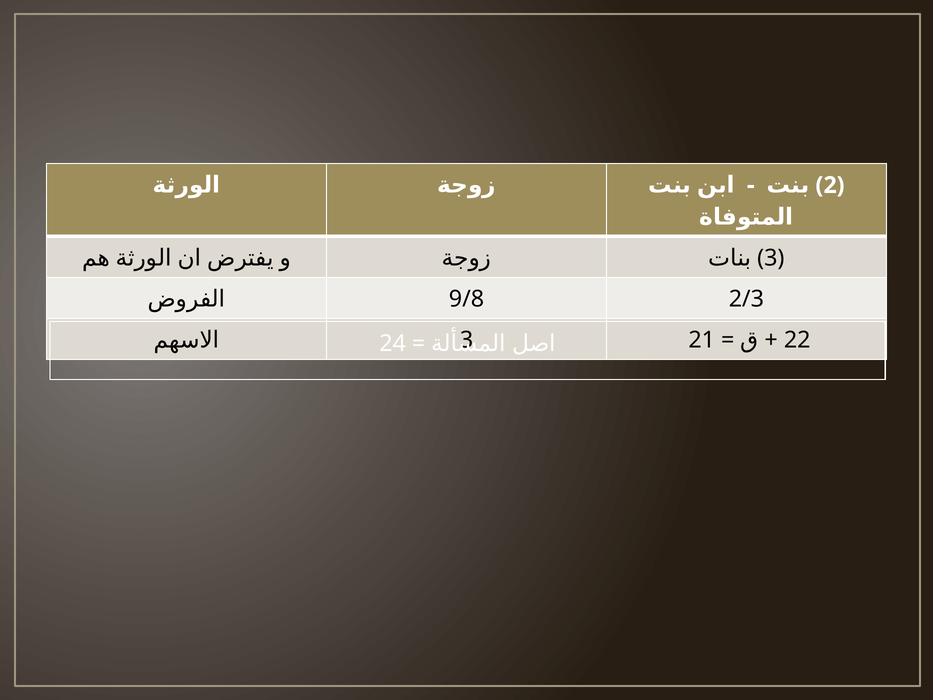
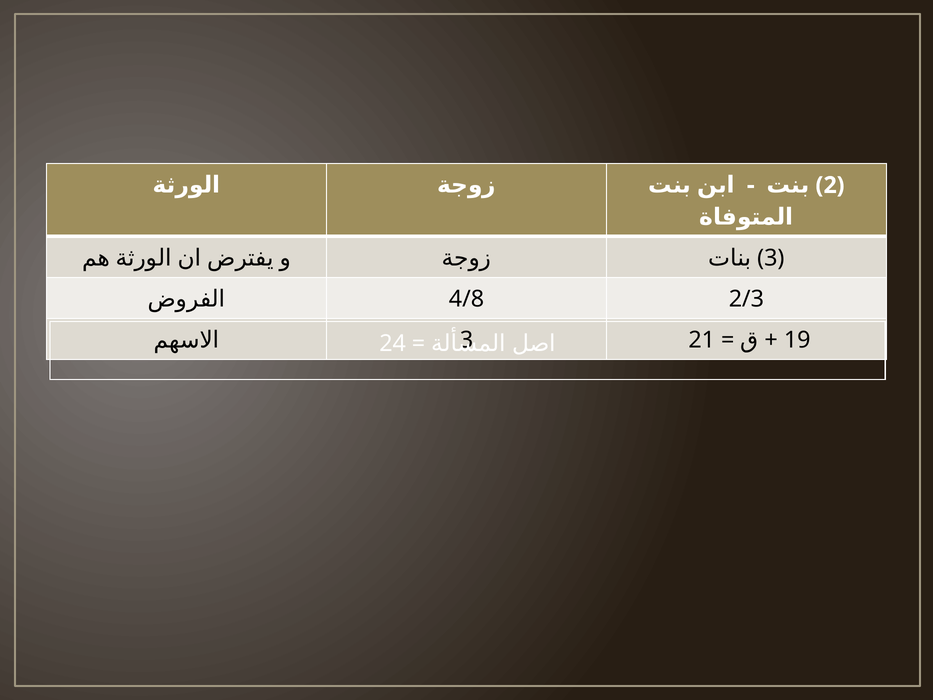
9/8: 9/8 -> 4/8 (467, 299)
22: 22 -> 19 (797, 340)
